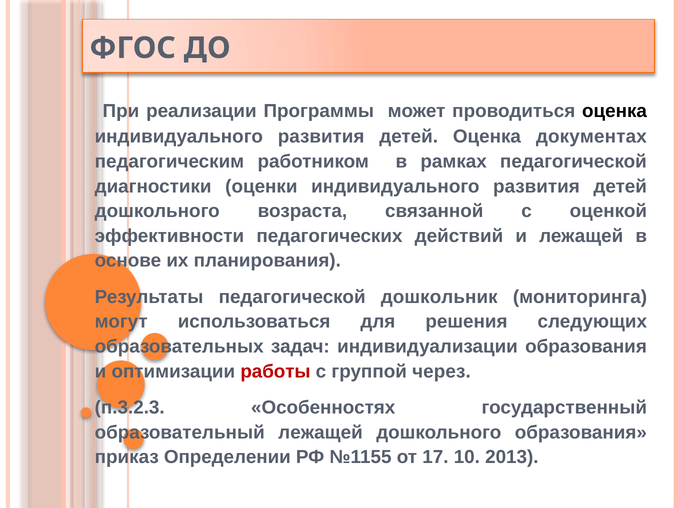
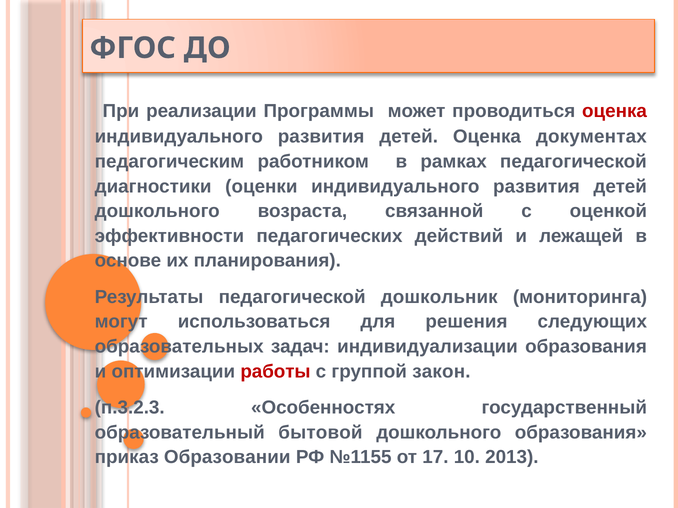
оценка colour: black -> red (615, 111)
через: через -> закон (441, 372)
образовательный лежащей: лежащей -> бытовой (320, 433)
Определении: Определении -> Образовании (227, 458)
